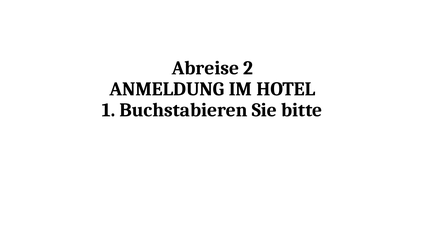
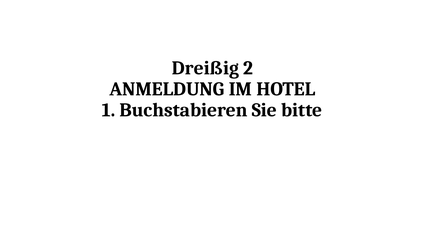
Abreise: Abreise -> Dreißig (205, 68)
